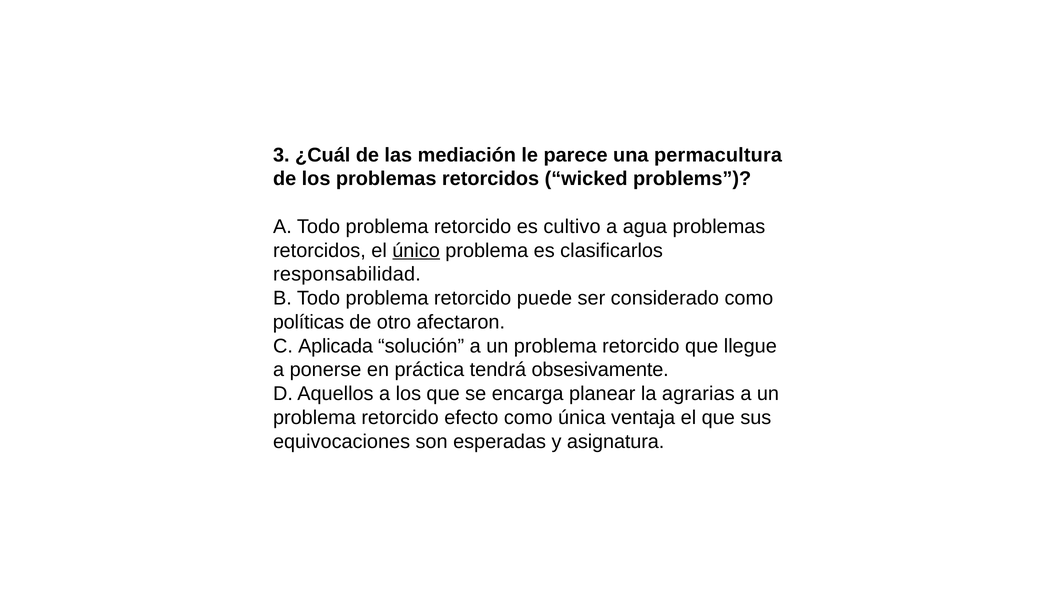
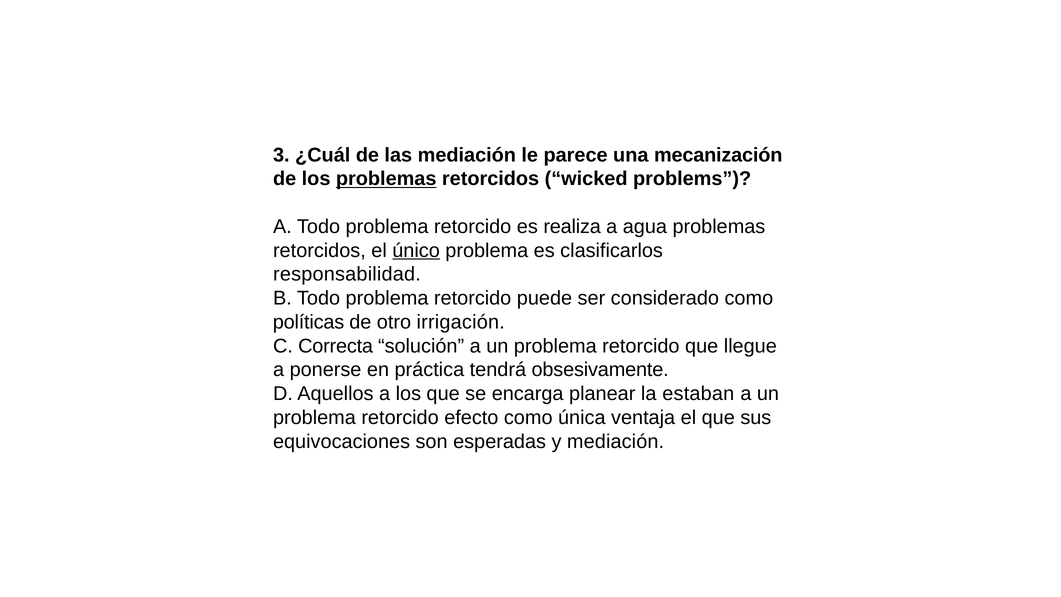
permacultura: permacultura -> mecanización (718, 155)
problemas underline: none -> present (386, 179)
cultivo: cultivo -> realiza (572, 227)
afectaron: afectaron -> irrigación (461, 322)
Aplicada: Aplicada -> Correcta (336, 346)
agrarias: agrarias -> estaban (698, 394)
y asignatura: asignatura -> mediación (616, 441)
